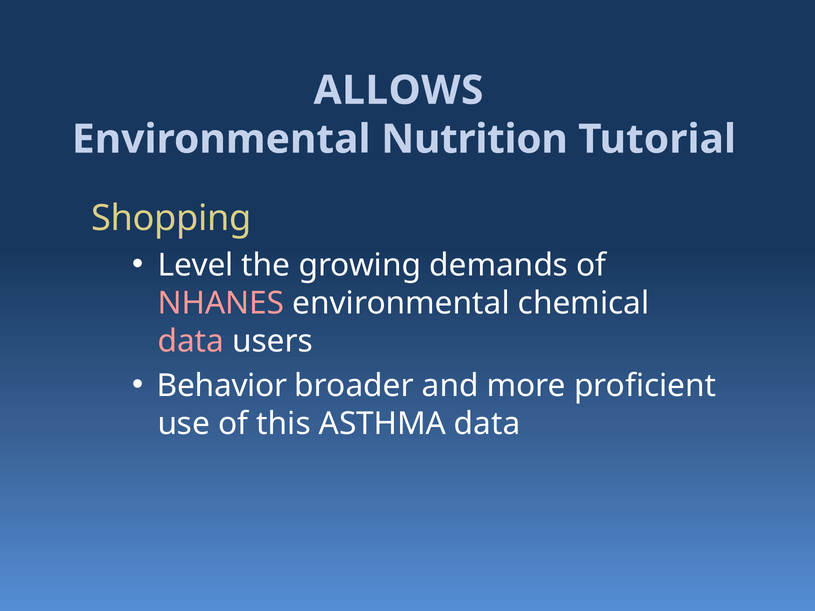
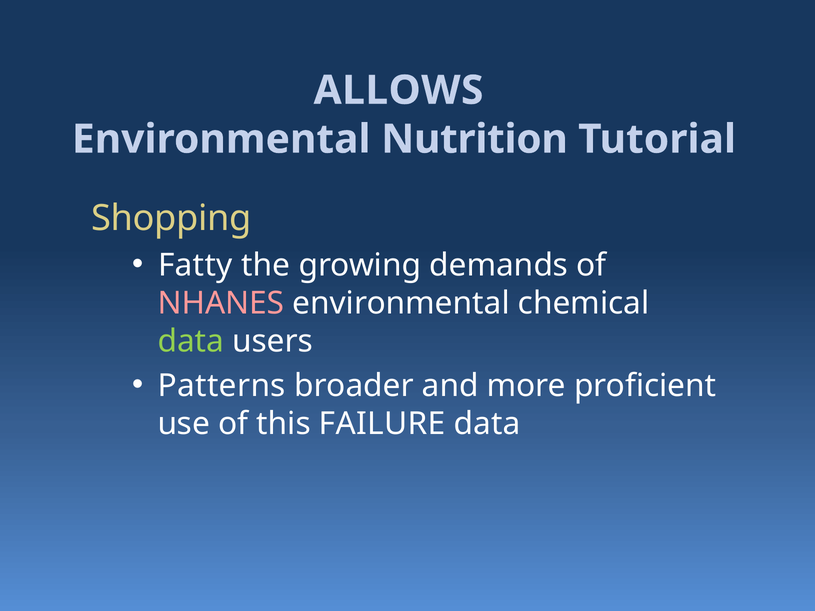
Level: Level -> Fatty (195, 265)
data colour: pink -> light green (191, 341)
Behavior: Behavior -> Patterns (222, 386)
ASTHMA: ASTHMA -> FAILURE (382, 424)
